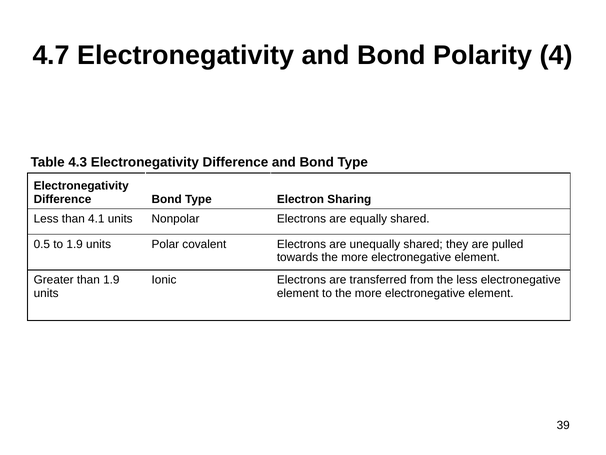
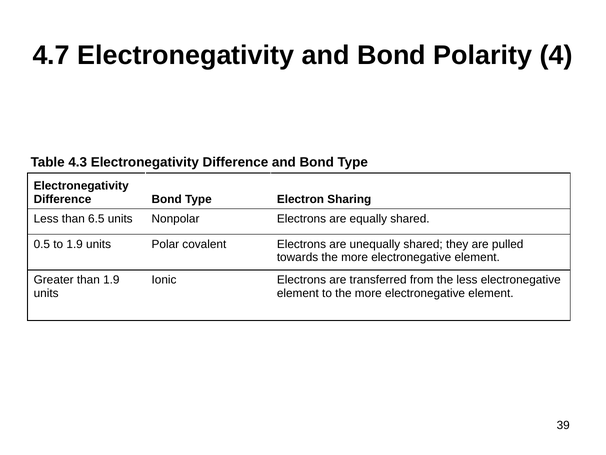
4.1: 4.1 -> 6.5 (96, 218)
